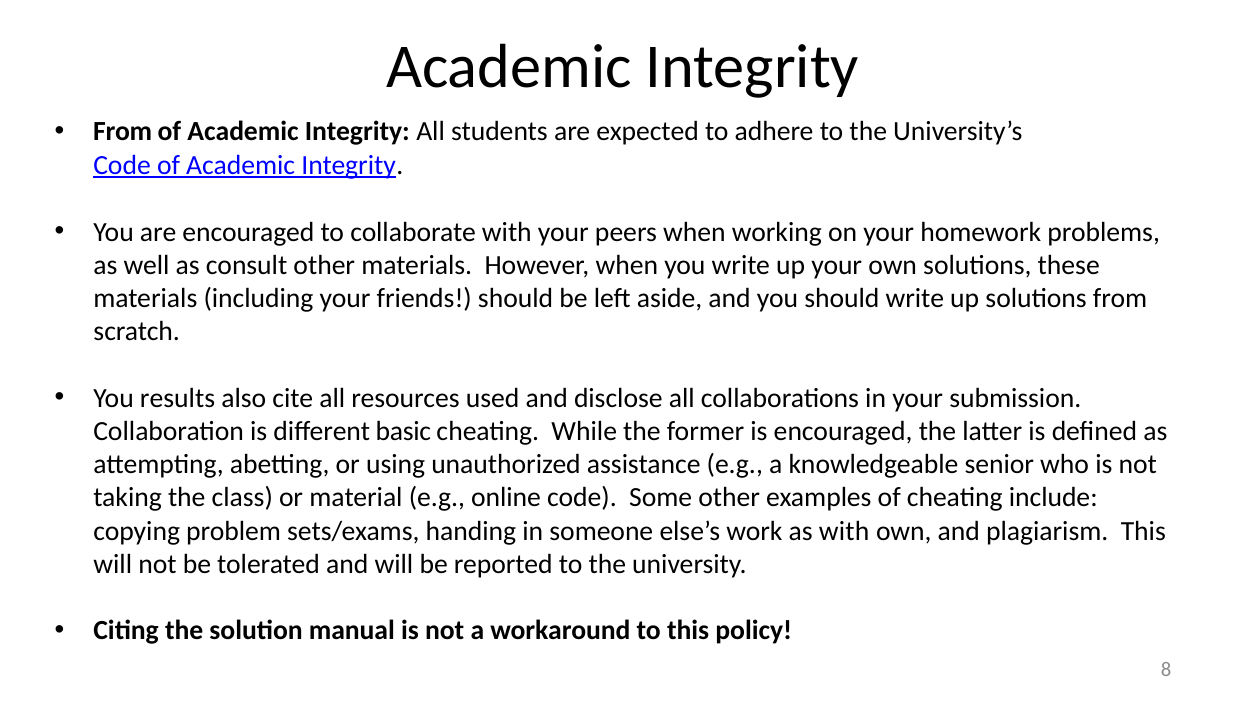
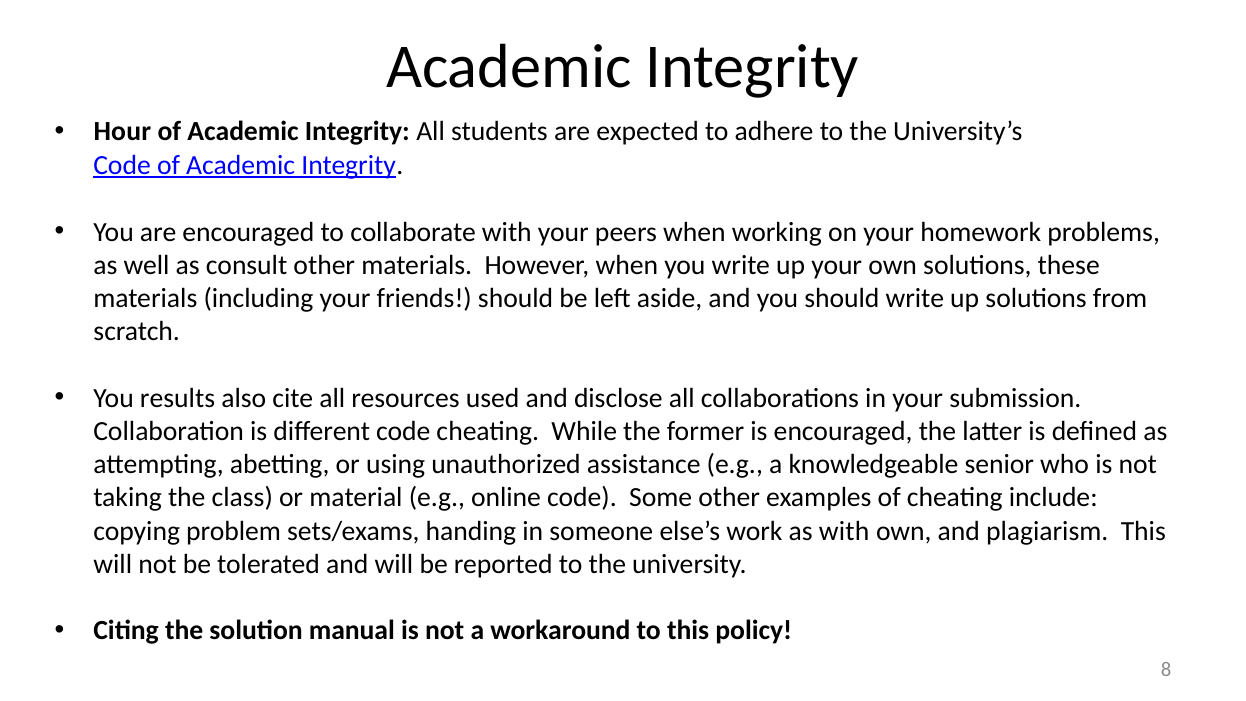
From: From -> Hour (122, 132)
different basic: basic -> code (403, 431)
